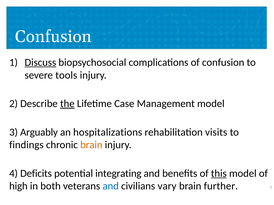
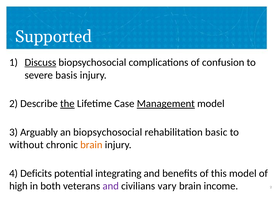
Confusion: Confusion -> Supported (53, 37)
tools: tools -> basis (66, 75)
Management underline: none -> present (166, 104)
an hospitalizations: hospitalizations -> biopsychosocial (108, 132)
visits: visits -> basic (216, 132)
findings: findings -> without (26, 145)
this underline: present -> none (219, 174)
and colour: blue -> purple (111, 187)
further: further -> income (221, 187)
